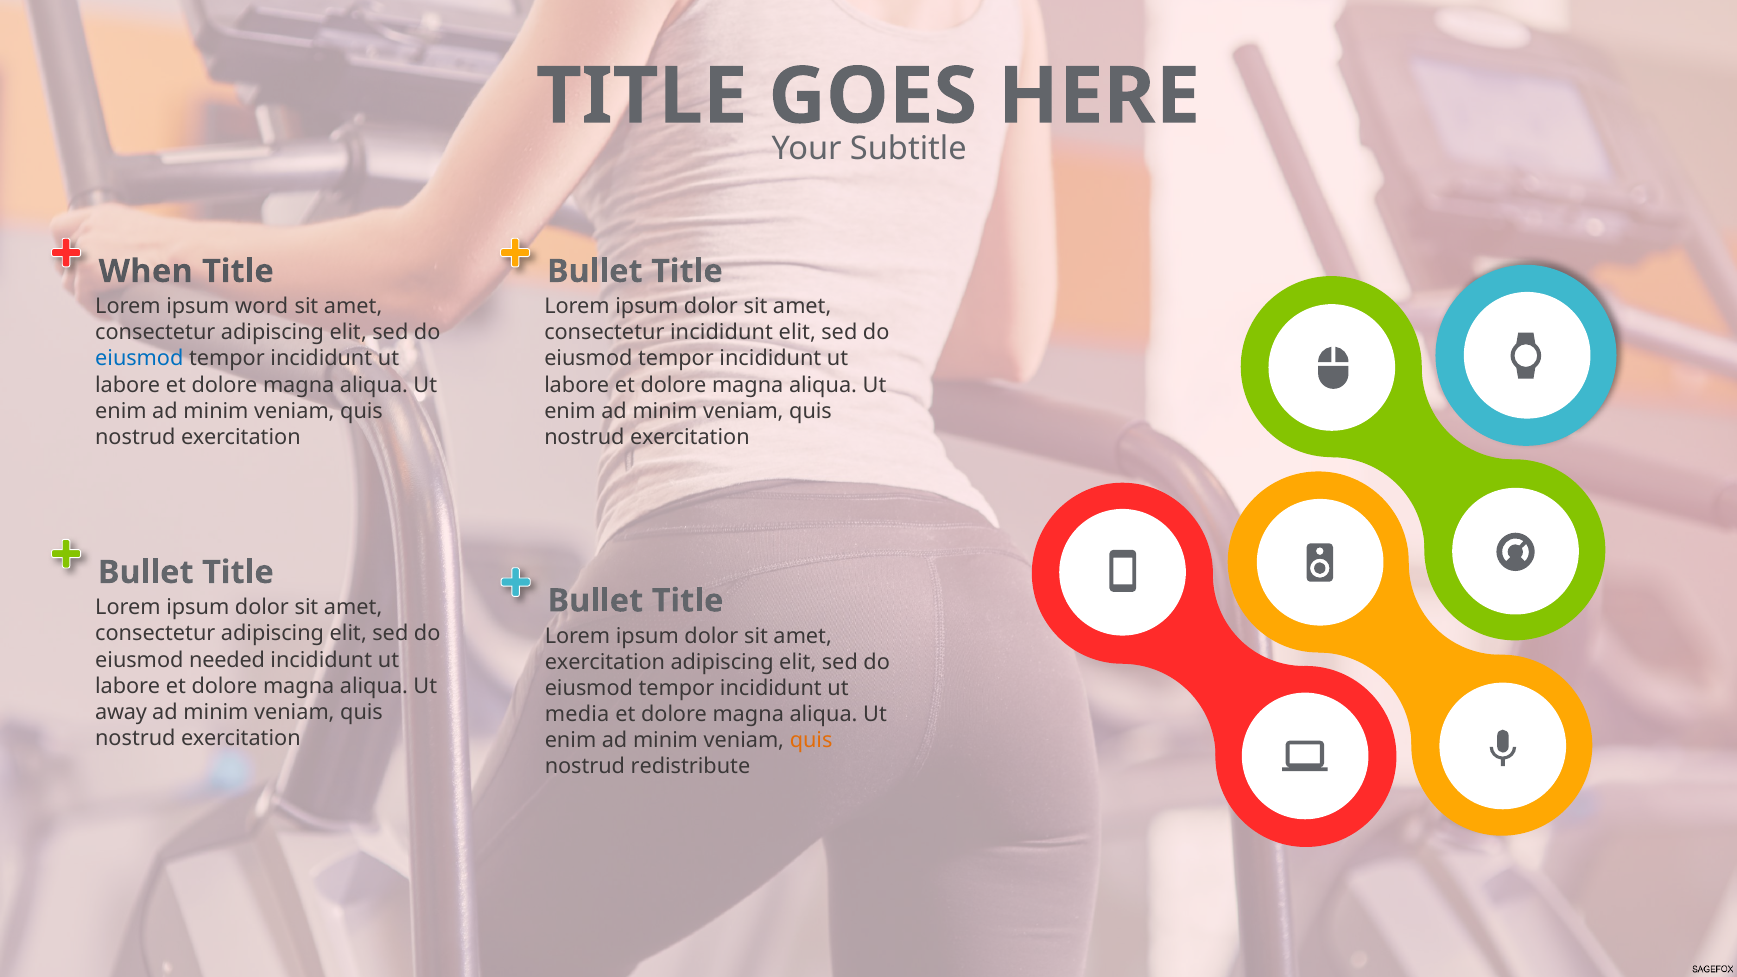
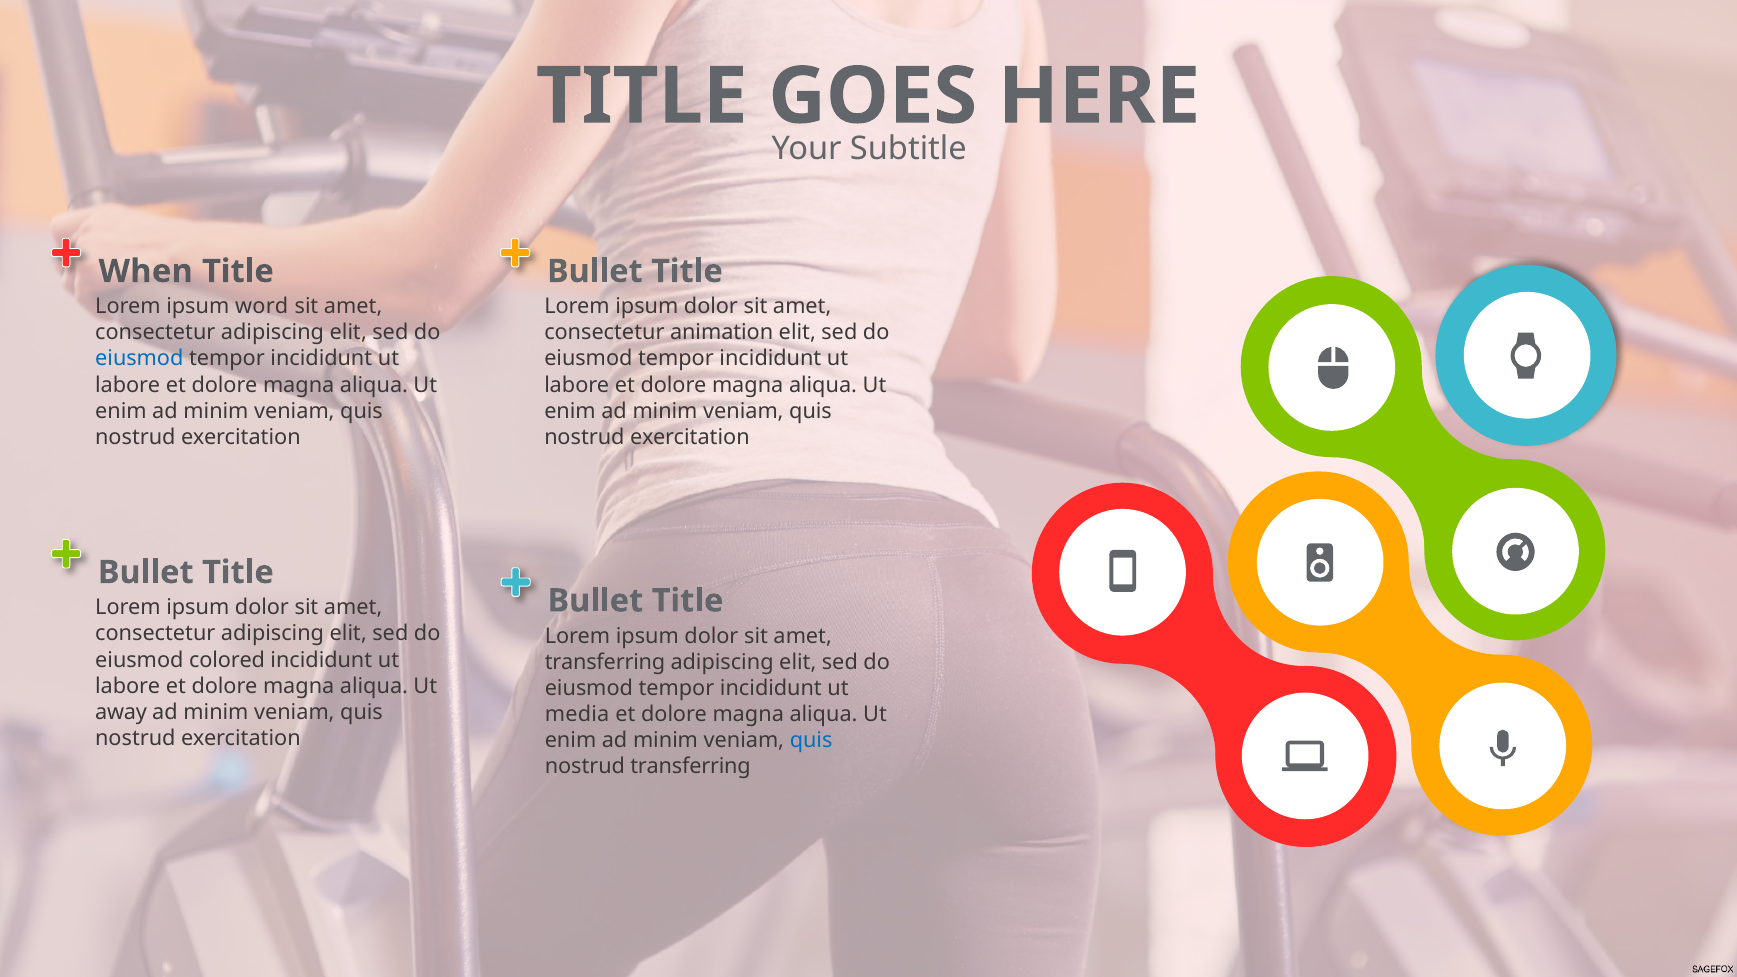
consectetur incididunt: incididunt -> animation (722, 333)
needed: needed -> colored (227, 660)
exercitation: exercitation -> transferring (605, 662)
quis colour: orange -> blue (811, 740)
nostrud redistribute: redistribute -> transferring (691, 766)
